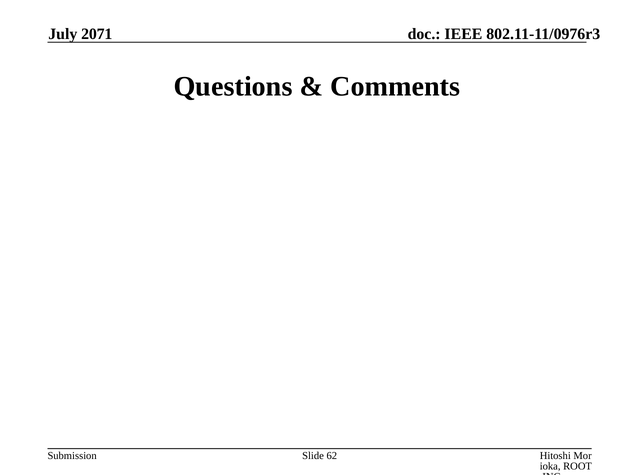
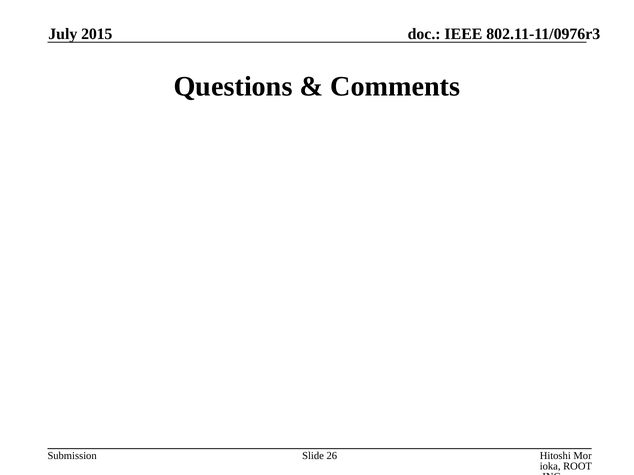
2071: 2071 -> 2015 (97, 34)
62: 62 -> 26 (332, 456)
